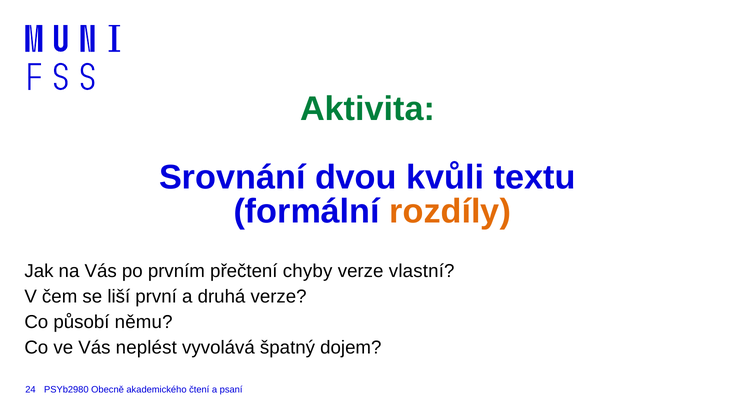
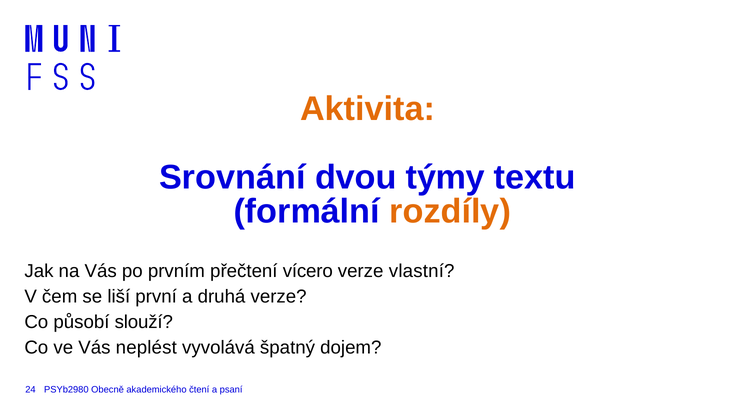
Aktivita colour: green -> orange (368, 109)
kvůli: kvůli -> týmy (445, 177)
chyby: chyby -> vícero (308, 271)
němu: němu -> slouží (144, 322)
